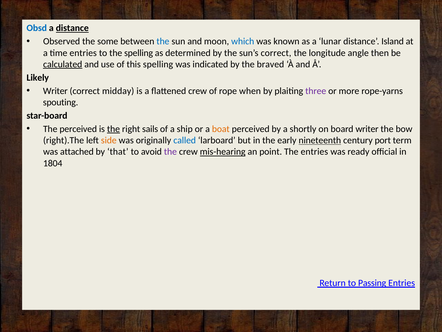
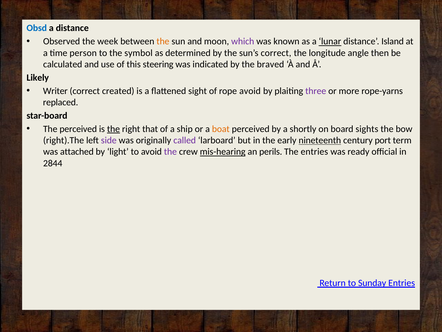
distance underline: present -> none (72, 28)
some: some -> week (108, 41)
the colour: blue -> orange (163, 41)
which colour: blue -> purple (243, 41)
lunar underline: none -> present (330, 41)
time entries: entries -> person (83, 53)
the spelling: spelling -> symbol (139, 53)
calculated underline: present -> none (63, 64)
this spelling: spelling -> steering (158, 64)
midday: midday -> created (118, 91)
flattened crew: crew -> sight (198, 91)
rope when: when -> avoid (250, 91)
spouting: spouting -> replaced (61, 102)
sails: sails -> that (150, 129)
board writer: writer -> sights (367, 129)
side colour: orange -> purple (109, 140)
called colour: blue -> purple (185, 140)
that: that -> light (118, 152)
point: point -> perils (271, 152)
1804: 1804 -> 2844 (53, 163)
Passing: Passing -> Sunday (372, 283)
